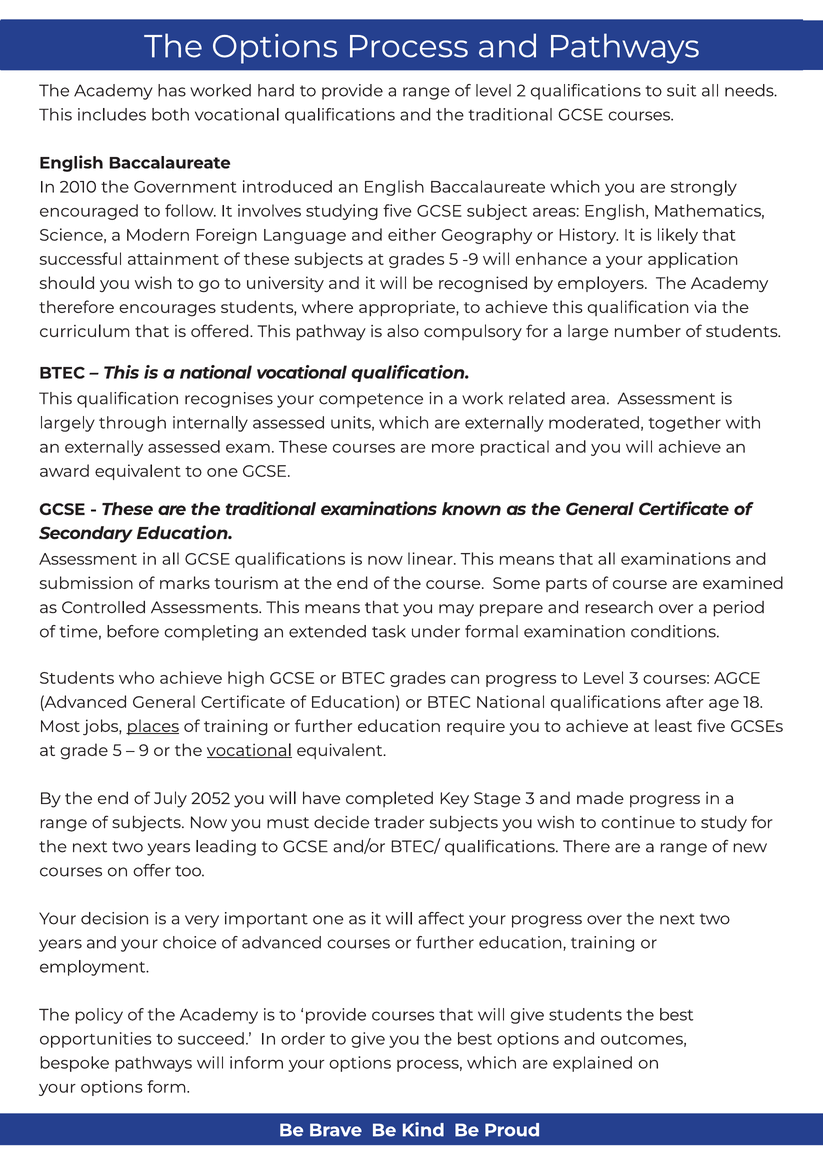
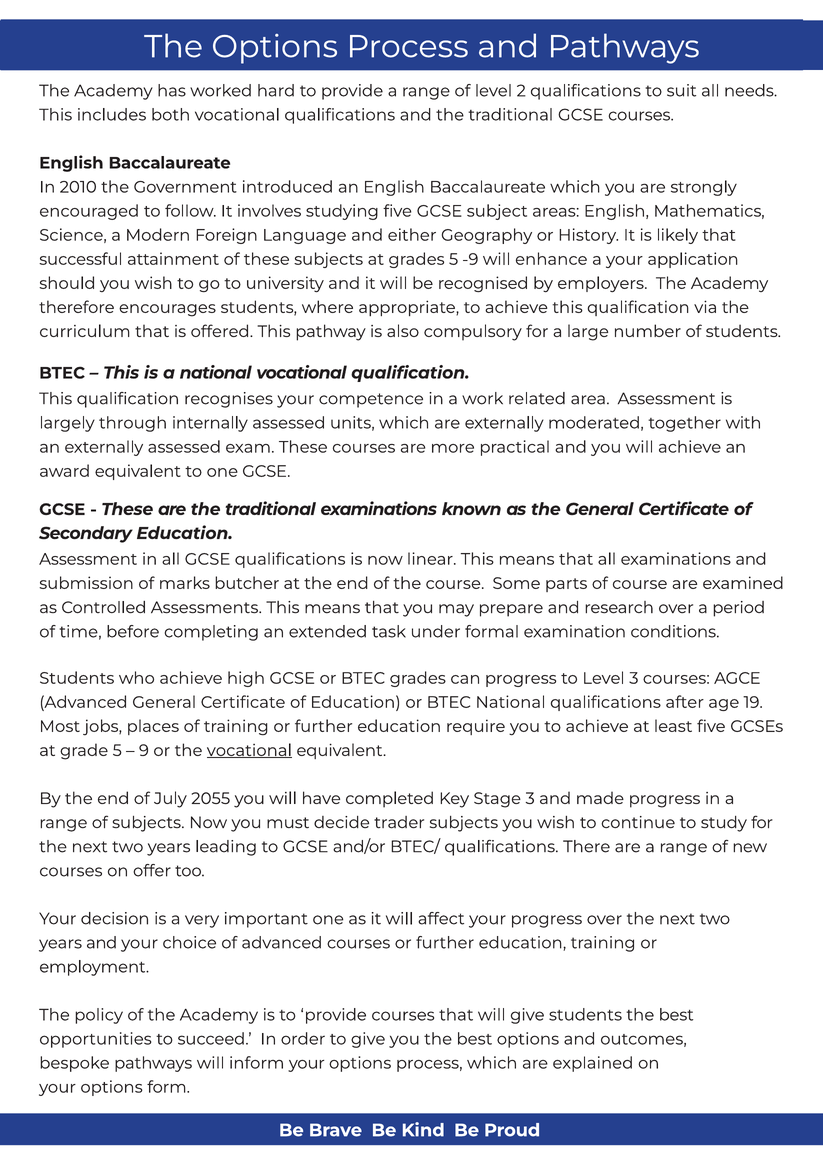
tourism: tourism -> butcher (247, 583)
18: 18 -> 19 (753, 702)
places underline: present -> none (153, 726)
2052: 2052 -> 2055 (211, 798)
